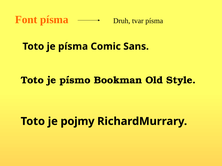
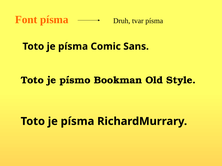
pojmy: pojmy -> písma (77, 122)
